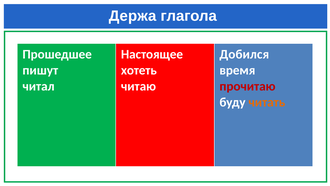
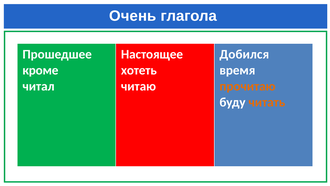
Держа: Держа -> Очень (133, 16)
пишут: пишут -> кроме (40, 70)
прочитаю colour: red -> orange (247, 86)
